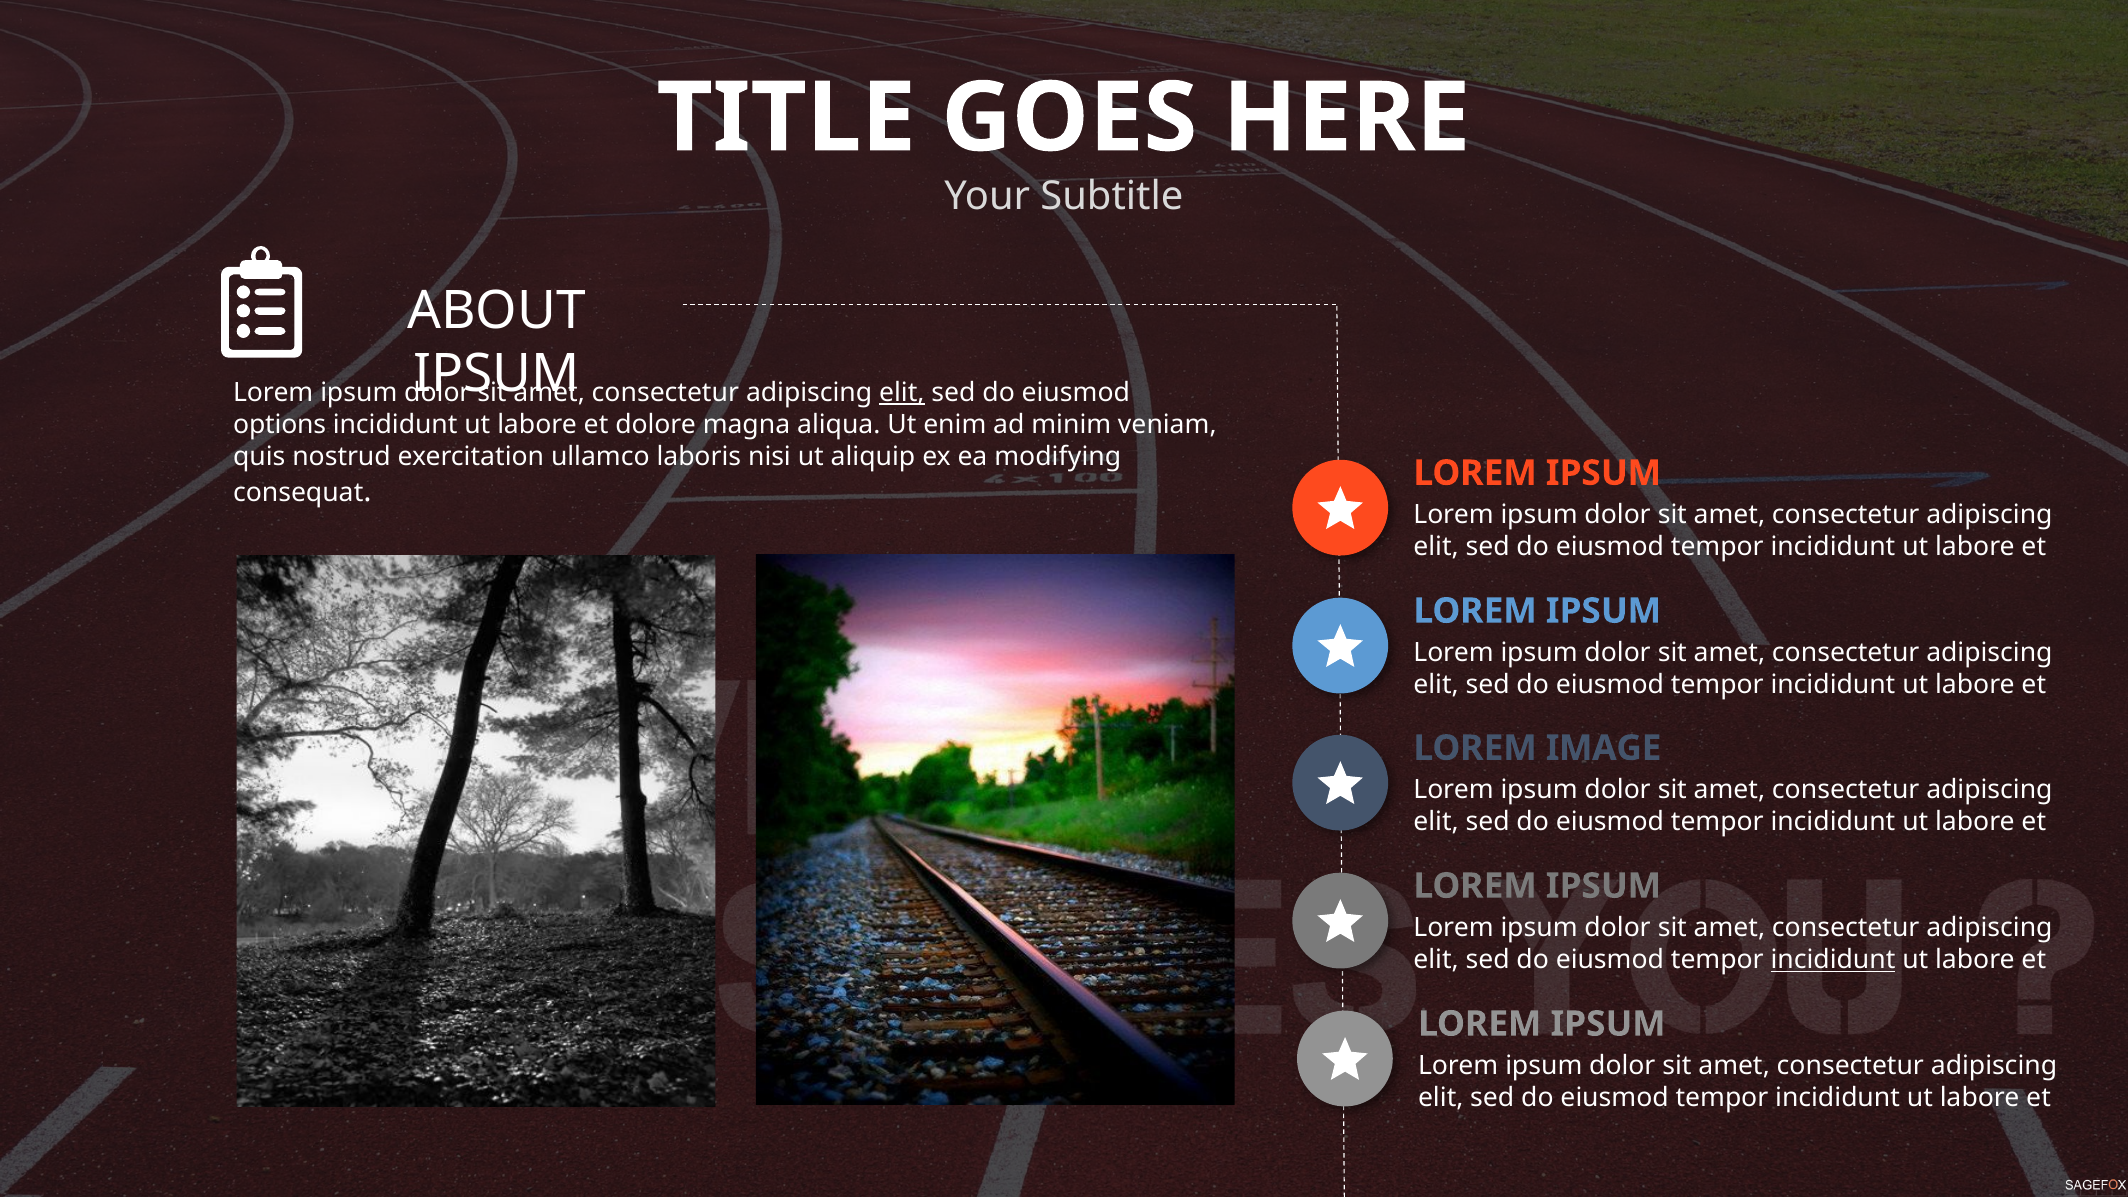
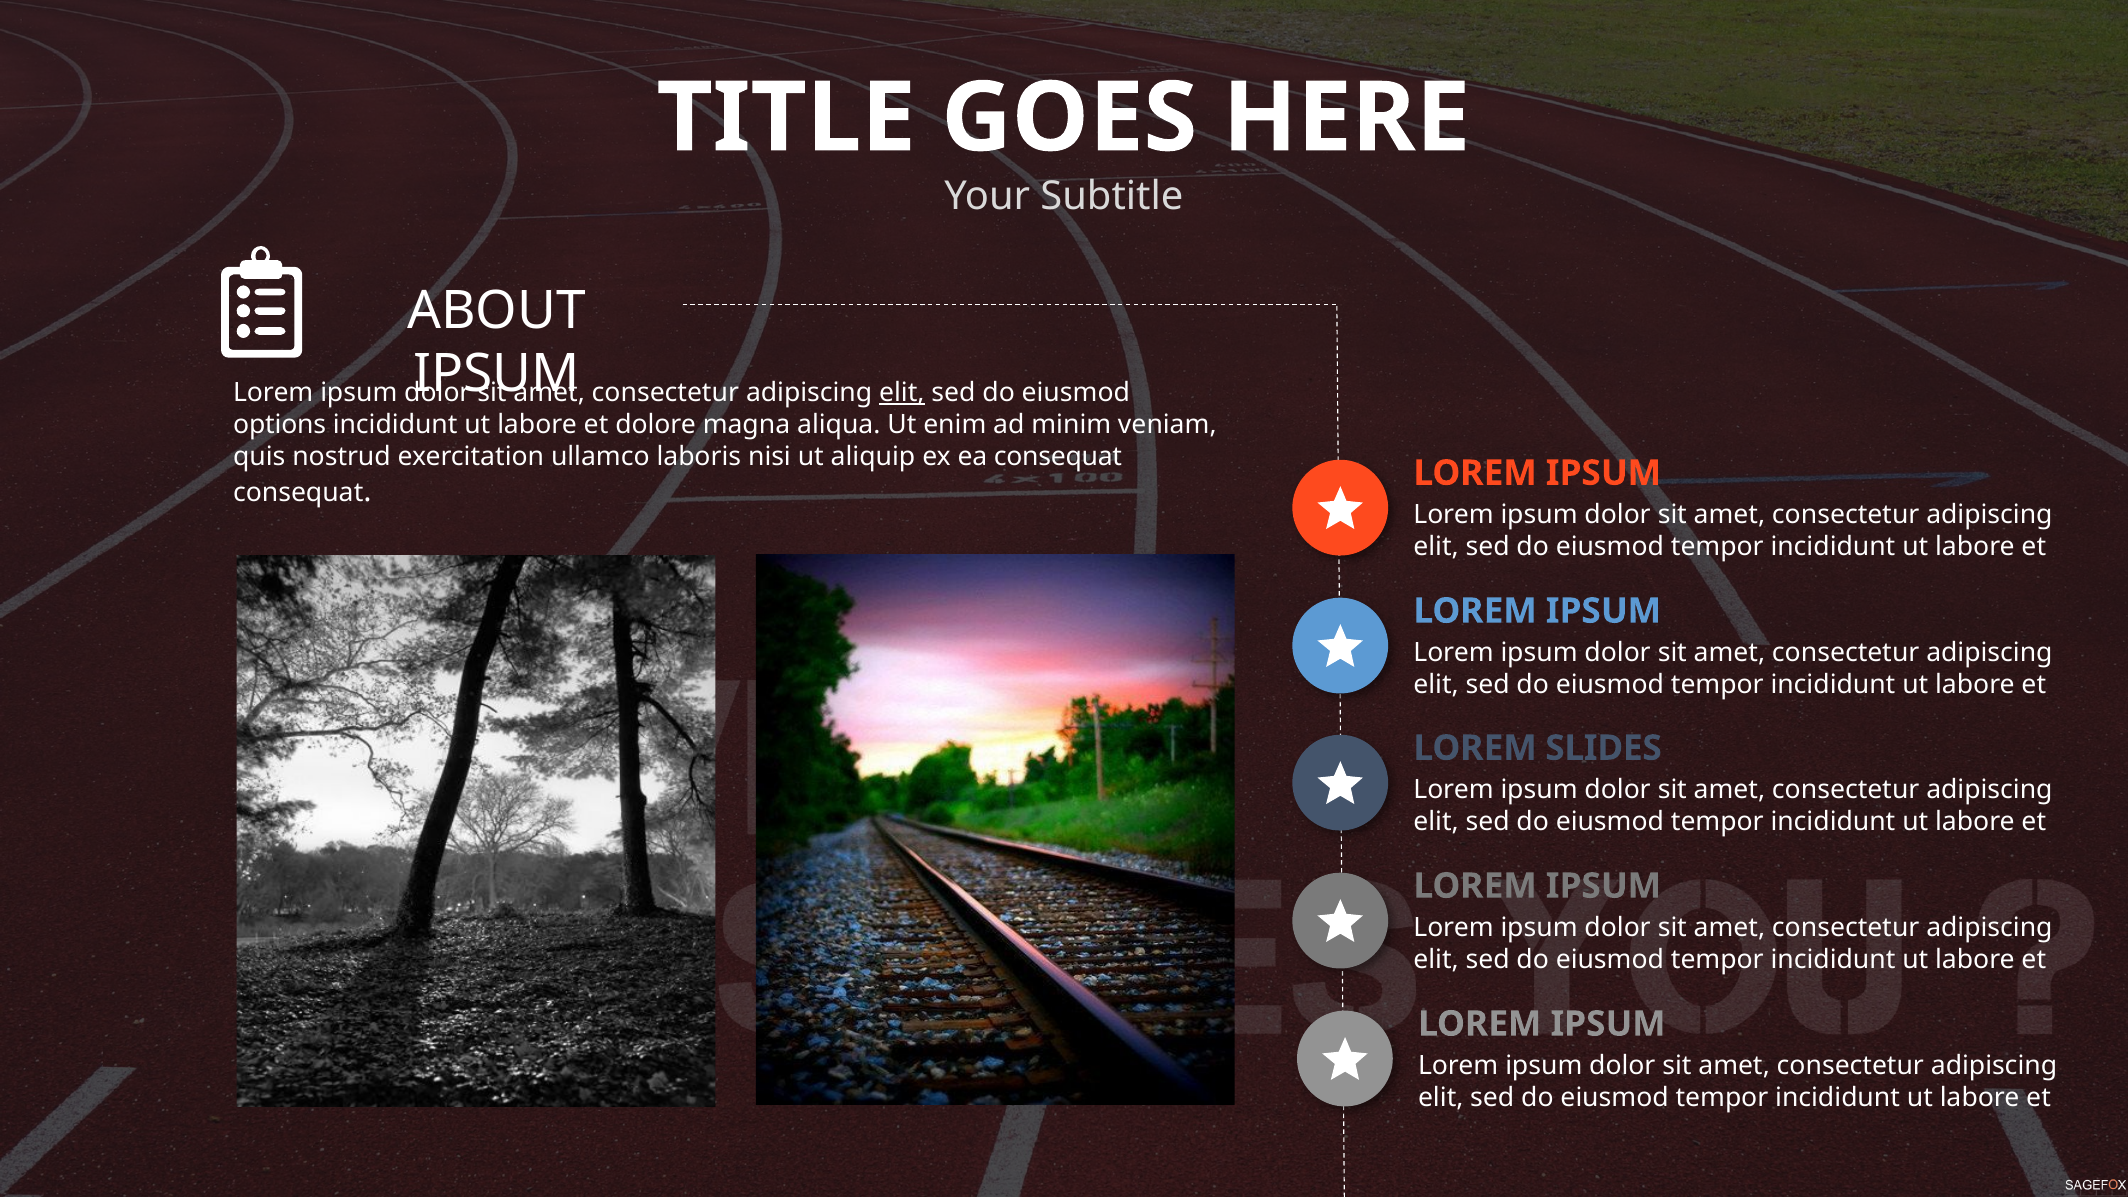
ea modifying: modifying -> consequat (1058, 457)
IMAGE: IMAGE -> SLIDES (1604, 748)
incididunt underline: present -> none (1833, 960)
